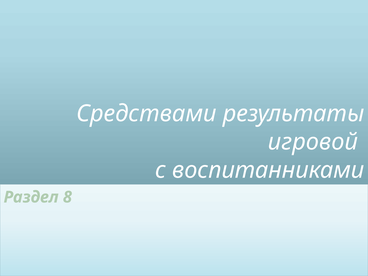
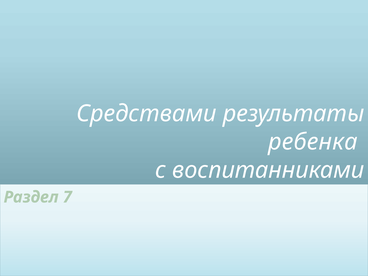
игровой: игровой -> ребенка (313, 142)
8: 8 -> 7 (67, 197)
